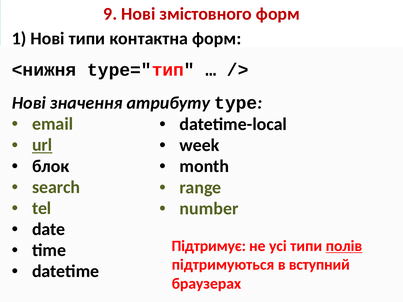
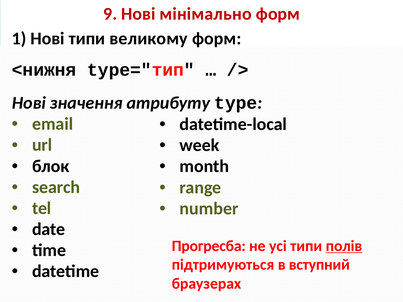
змістовного: змістовного -> мінімально (206, 14)
контактна: контактна -> великому (149, 39)
url underline: present -> none (42, 145)
Підтримує: Підтримує -> Прогресба (209, 246)
